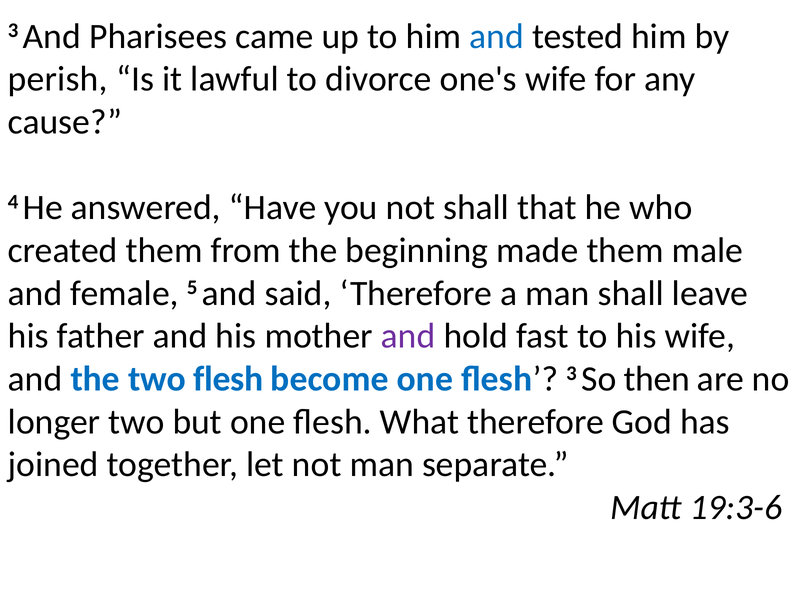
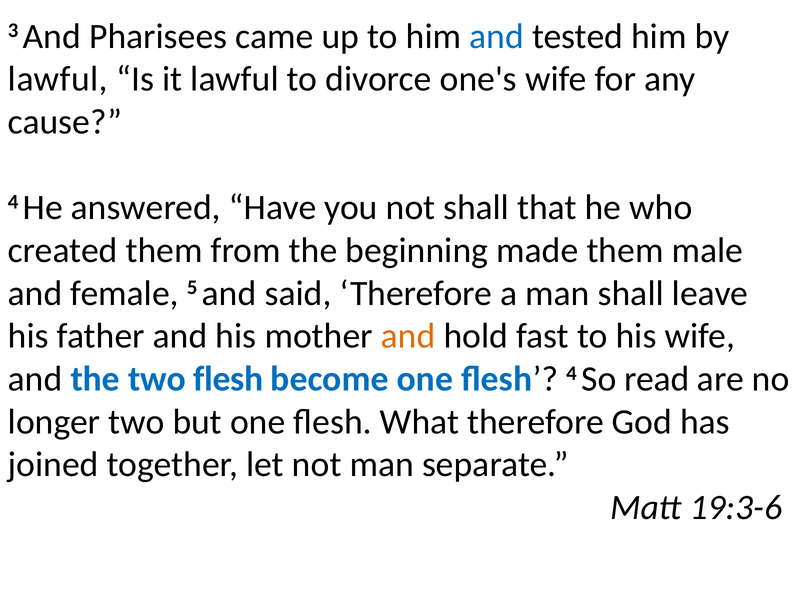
perish: perish -> lawful (58, 79)
and colour: purple -> orange (408, 336)
flesh 3: 3 -> 4 (571, 373)
then: then -> read (657, 379)
